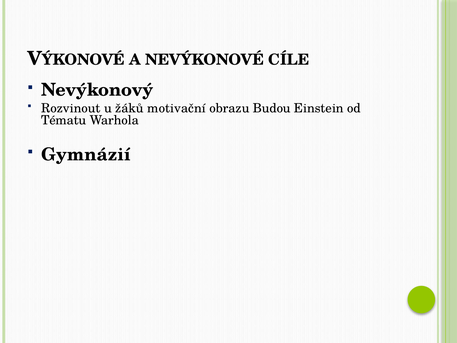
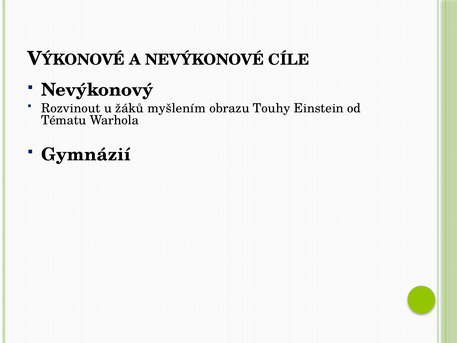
motivační: motivační -> myšlením (177, 108)
Budou: Budou -> Touhy (272, 108)
